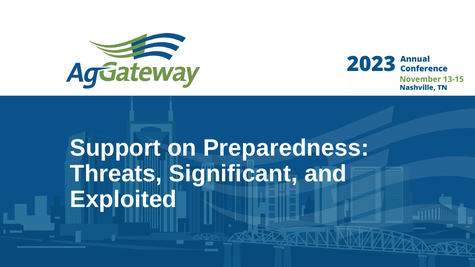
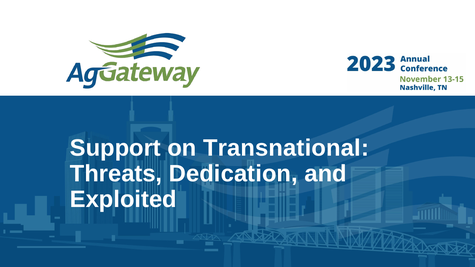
Preparedness: Preparedness -> Transnational (286, 148)
Significant: Significant -> Dedication (233, 174)
